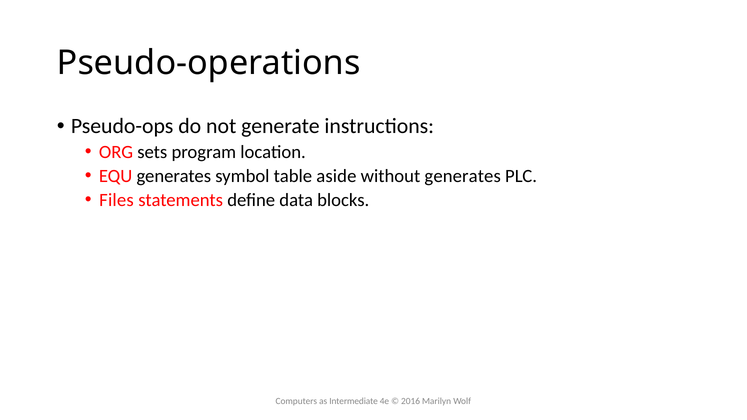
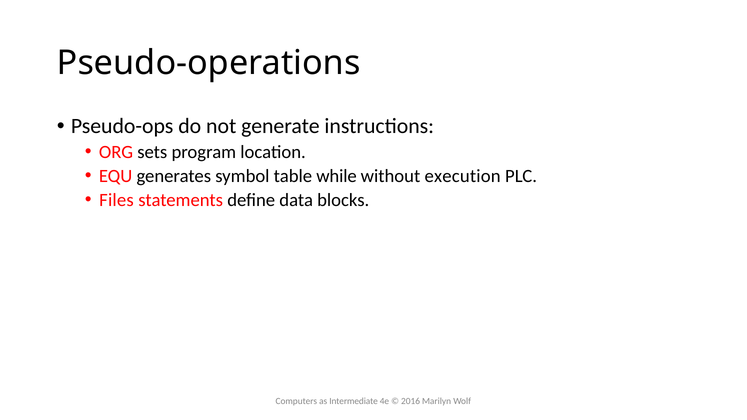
aside: aside -> while (337, 176)
without generates: generates -> execution (463, 176)
